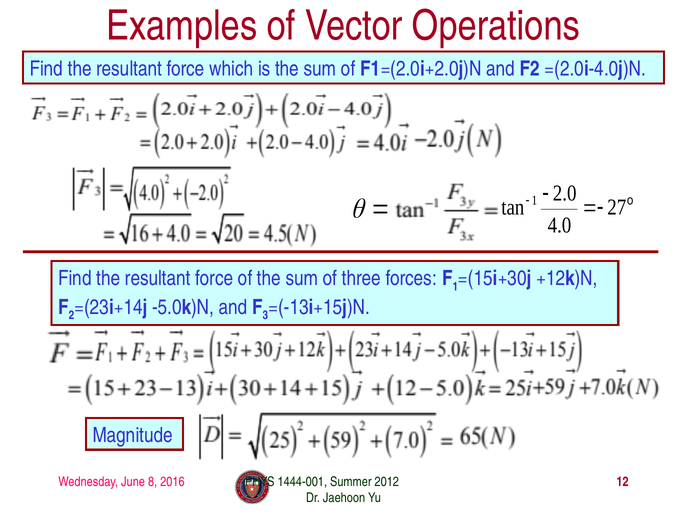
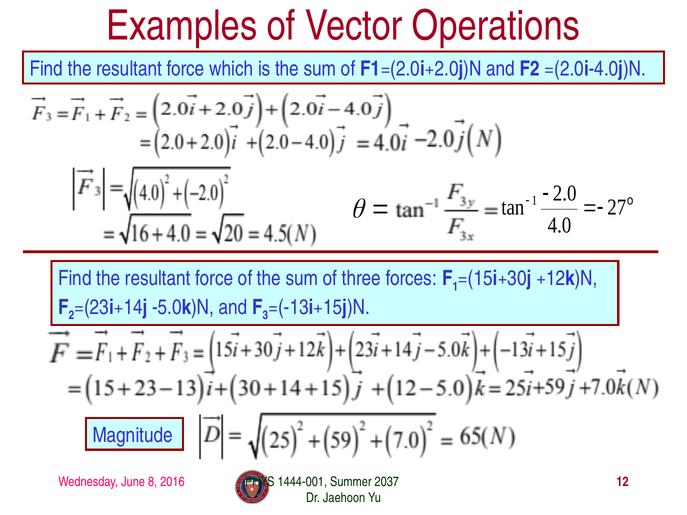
2012: 2012 -> 2037 (387, 482)
